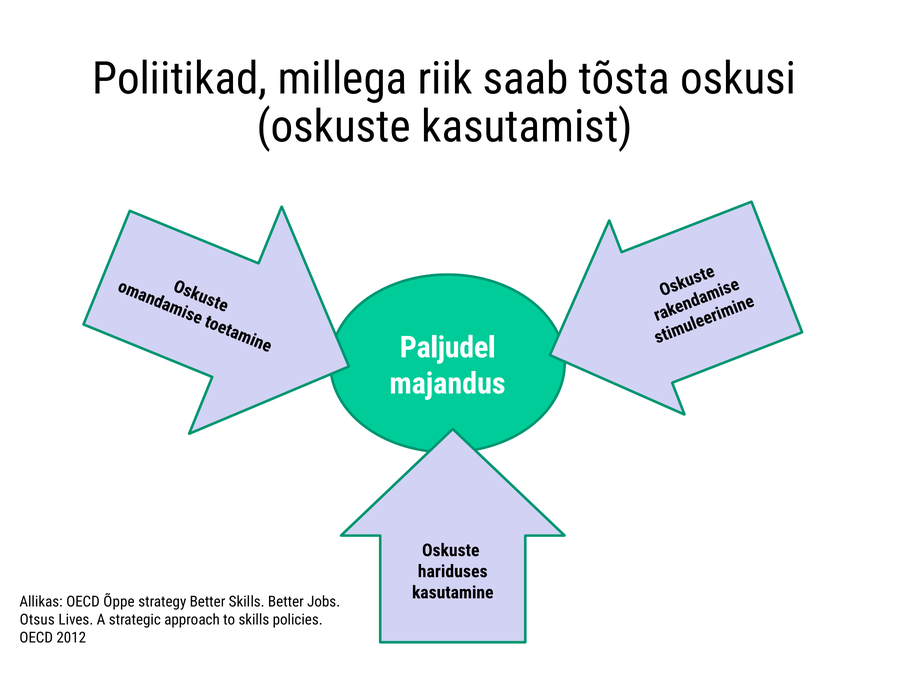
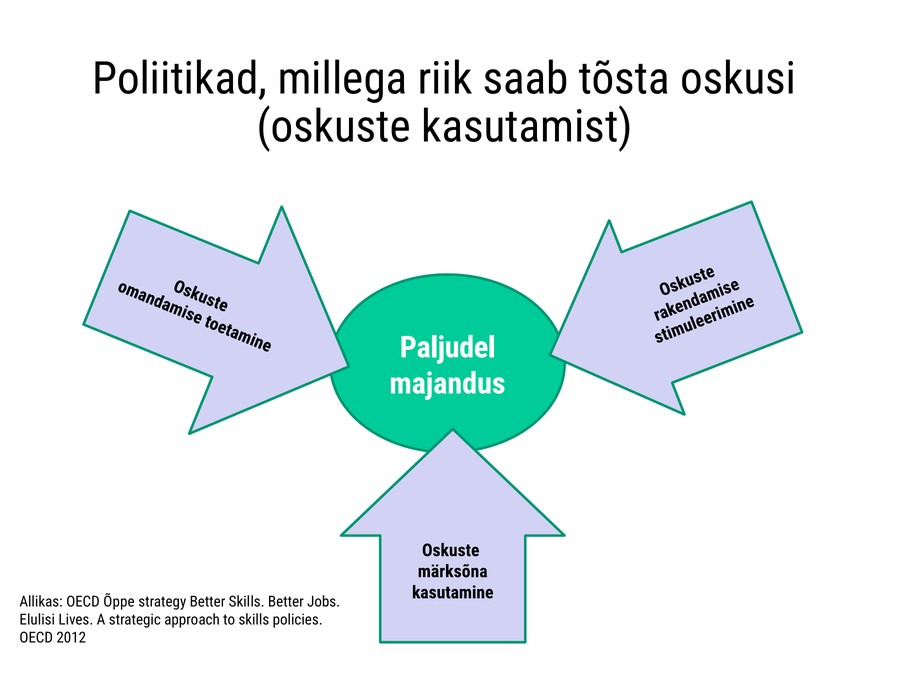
hariduses: hariduses -> märksõna (453, 571)
Otsus: Otsus -> Elulisi (37, 619)
